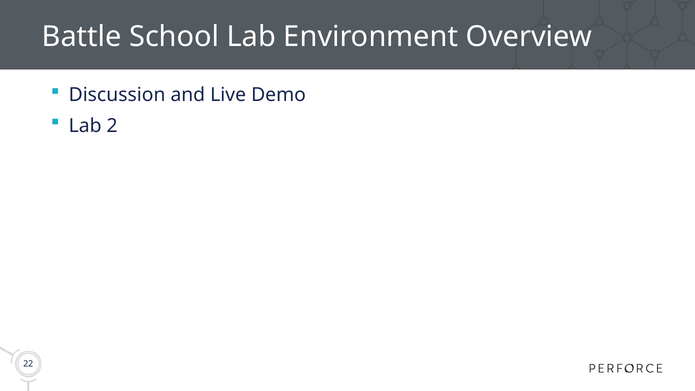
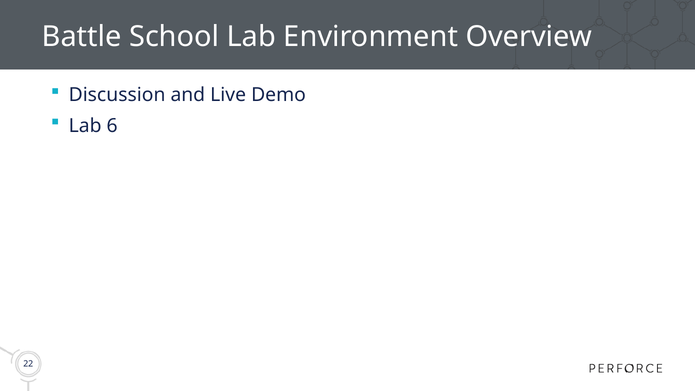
2: 2 -> 6 (112, 126)
